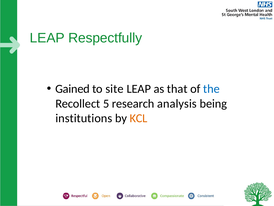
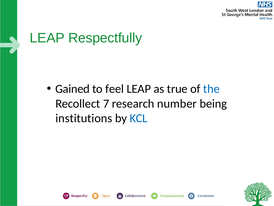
site: site -> feel (115, 89)
that: that -> true (177, 89)
5: 5 -> 7 (106, 103)
analysis: analysis -> number (177, 103)
KCL colour: orange -> blue (138, 118)
